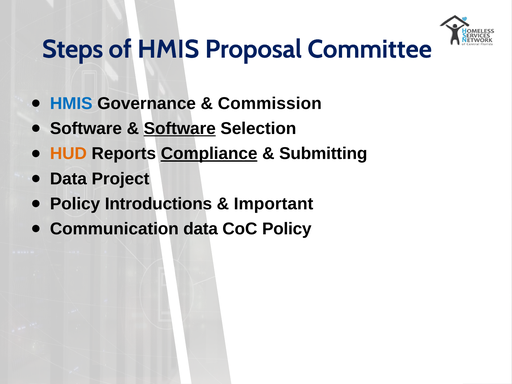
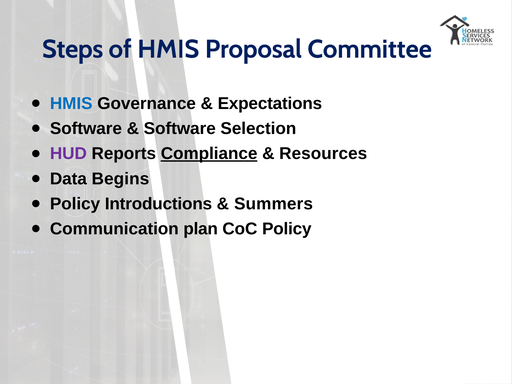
Commission: Commission -> Expectations (270, 104)
Software underline: present -> none (180, 129)
HUD colour: orange -> purple (68, 154)
Submitting: Submitting -> Resources (323, 154)
Project: Project -> Begins (120, 179)
Important: Important -> Summers (274, 204)
Communication data: data -> plan (201, 229)
